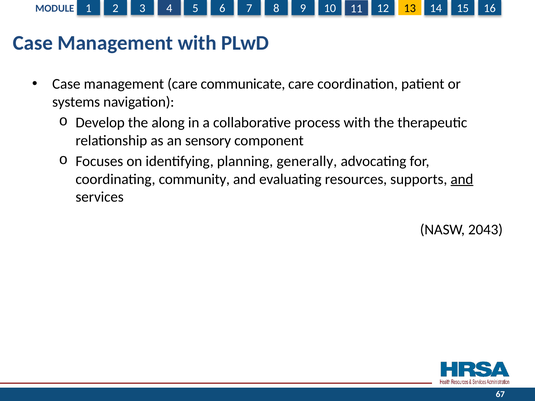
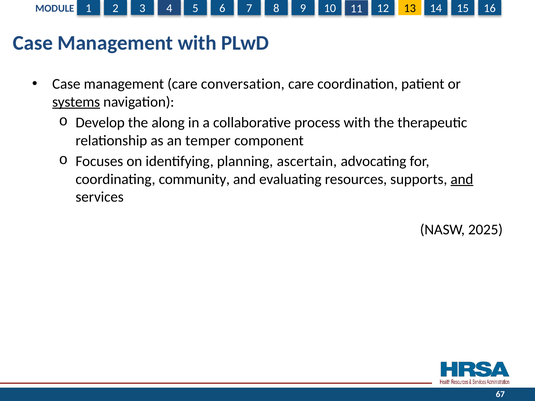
communicate: communicate -> conversation (243, 84)
systems underline: none -> present (76, 102)
sensory: sensory -> temper (208, 141)
generally: generally -> ascertain (307, 161)
2043: 2043 -> 2025 (485, 230)
